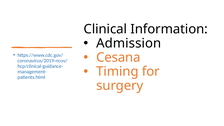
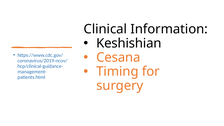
Admission: Admission -> Keshishian (129, 43)
